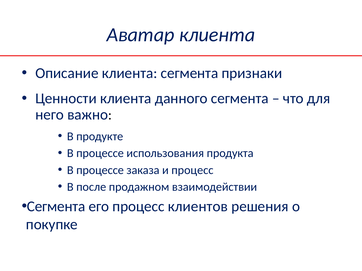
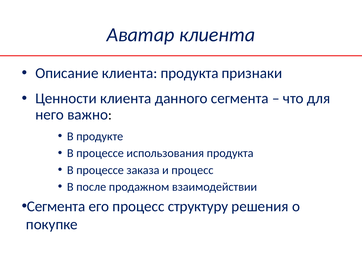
клиента сегмента: сегмента -> продукта (190, 73)
клиентов: клиентов -> структуру (198, 207)
